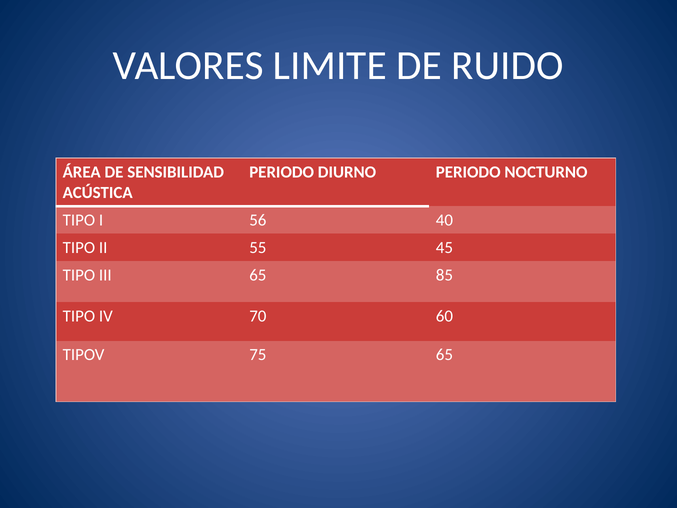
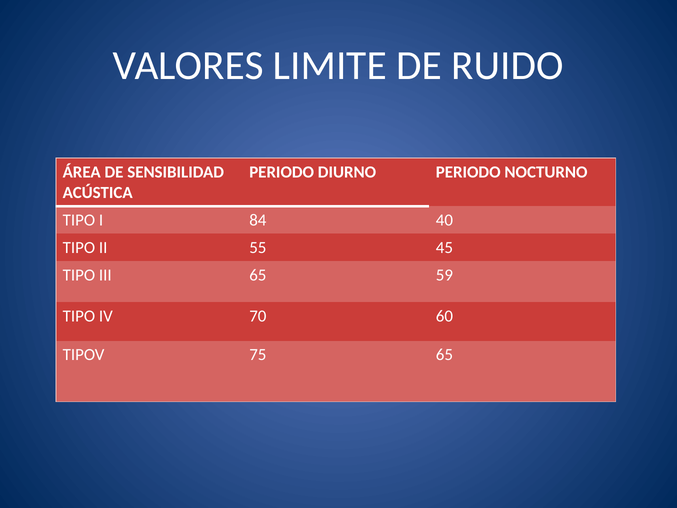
56: 56 -> 84 (258, 220)
85: 85 -> 59 (444, 275)
